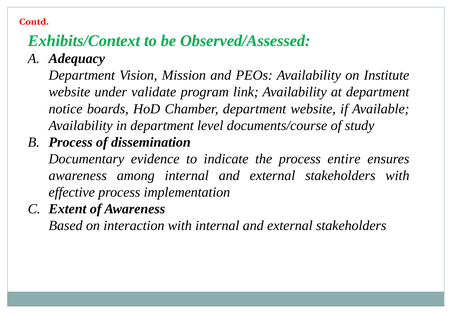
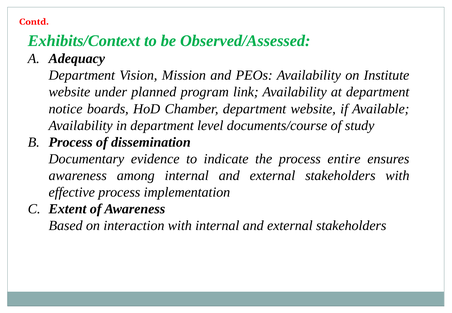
validate: validate -> planned (154, 92)
